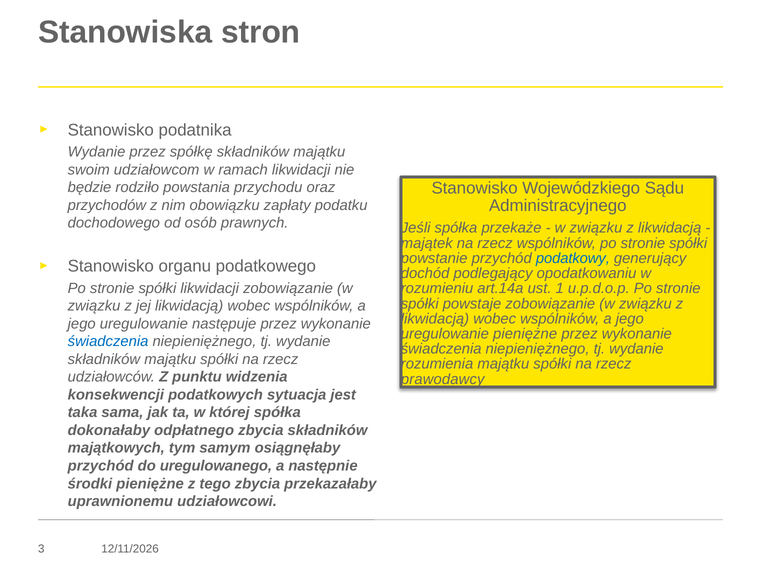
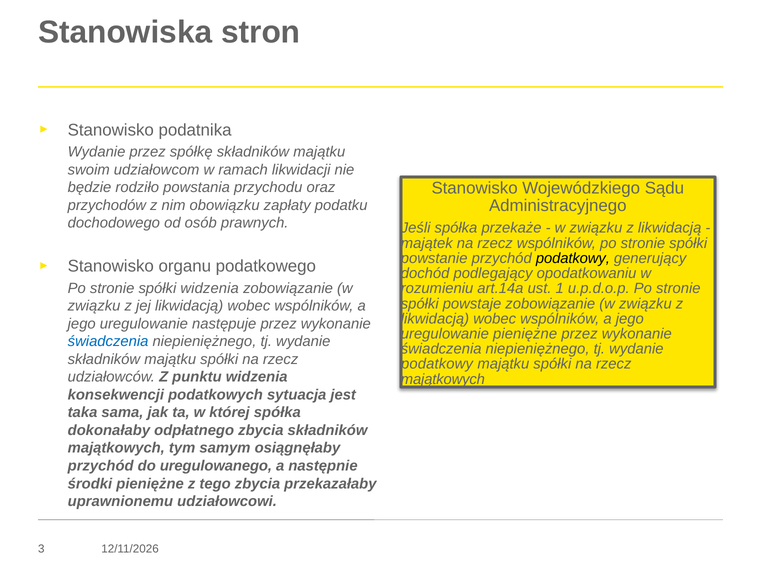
podatkowy colour: blue -> black (573, 258)
spółki likwidacji: likwidacji -> widzenia (210, 288)
rozumienia: rozumienia -> podatkowy (437, 364)
prawodawcy: prawodawcy -> majątkowych (443, 379)
